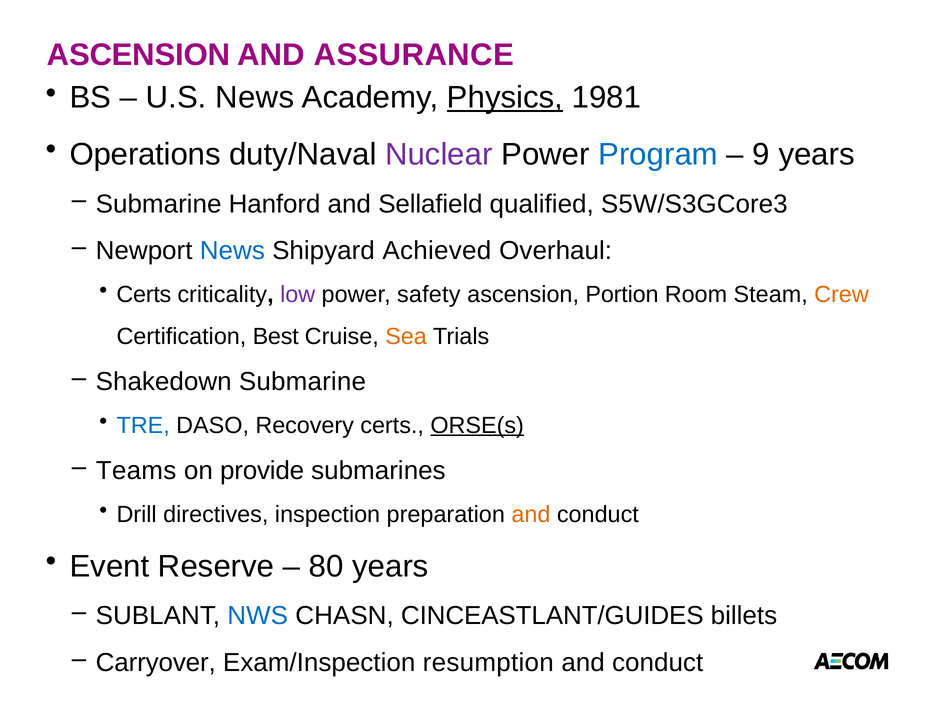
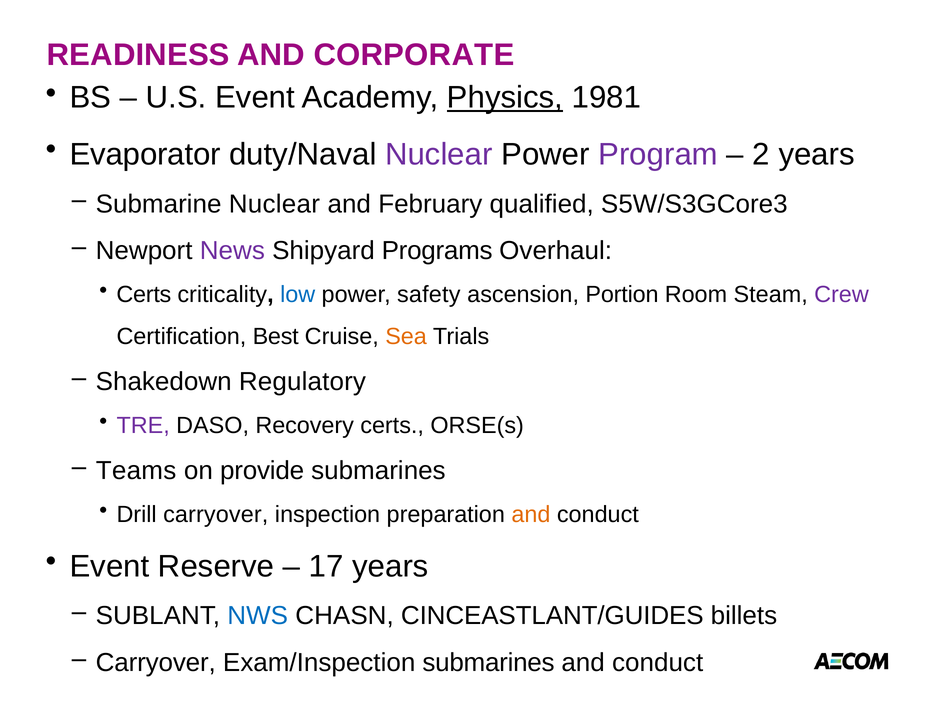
ASCENSION: ASCENSION -> READINESS (138, 55)
ASSURANCE: ASSURANCE -> CORPORATE (414, 55)
U.S News: News -> Event (255, 97)
Operations: Operations -> Evaporator (145, 154)
Program colour: blue -> purple (658, 154)
9: 9 -> 2 (761, 154)
Submarine Hanford: Hanford -> Nuclear (274, 204)
Sellafield: Sellafield -> February (430, 204)
News colour: blue -> purple (232, 251)
Achieved: Achieved -> Programs (437, 251)
low colour: purple -> blue (298, 294)
Crew colour: orange -> purple (841, 294)
Shakedown Submarine: Submarine -> Regulatory (302, 382)
TRE colour: blue -> purple (143, 425)
ORSE(s underline: present -> none (477, 425)
Drill directives: directives -> carryover (216, 514)
80: 80 -> 17 (326, 566)
Exam/Inspection resumption: resumption -> submarines (489, 663)
